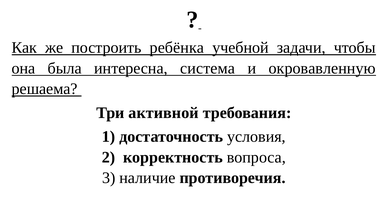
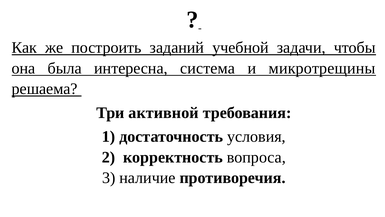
ребёнка: ребёнка -> заданий (177, 48)
окровавленную: окровавленную -> микротрещины (322, 68)
